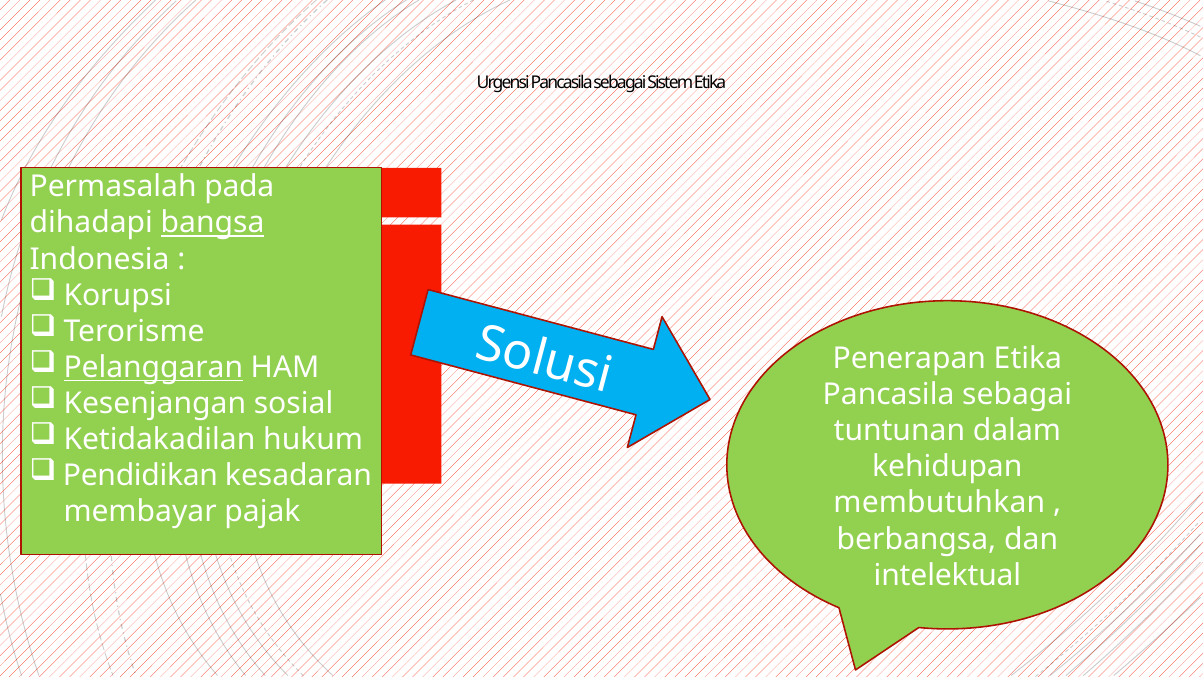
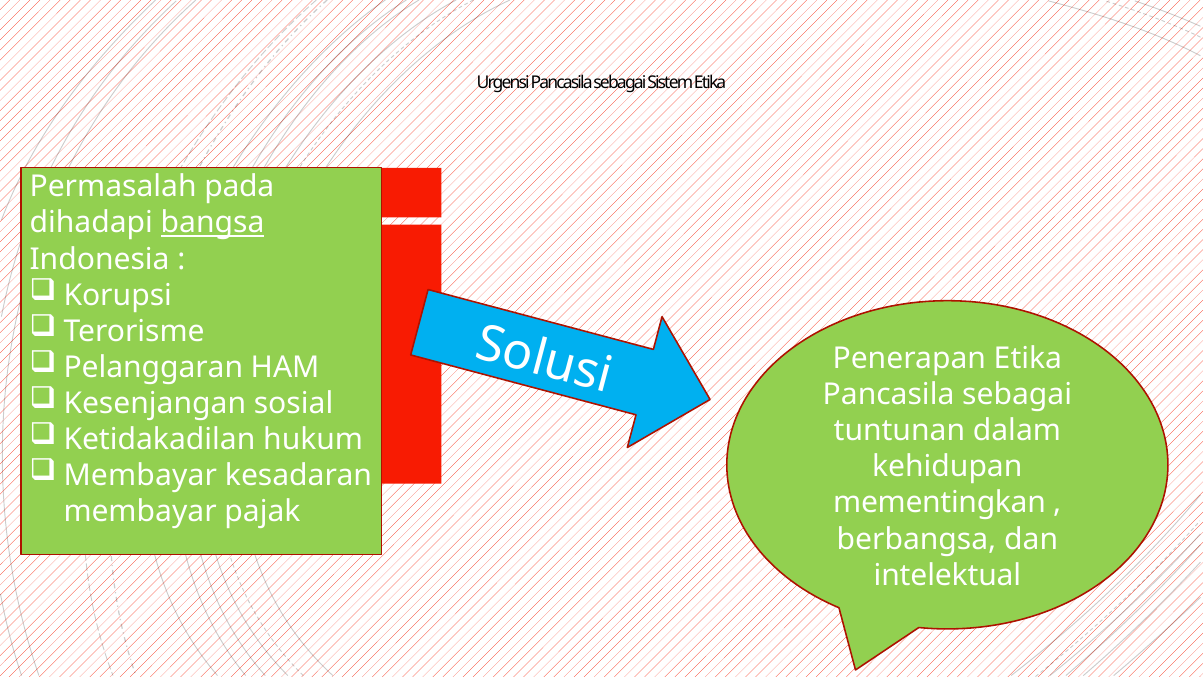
Pelanggaran underline: present -> none (153, 367)
Pendidikan: Pendidikan -> Membayar (140, 476)
membutuhkan: membutuhkan -> mementingkan (940, 503)
